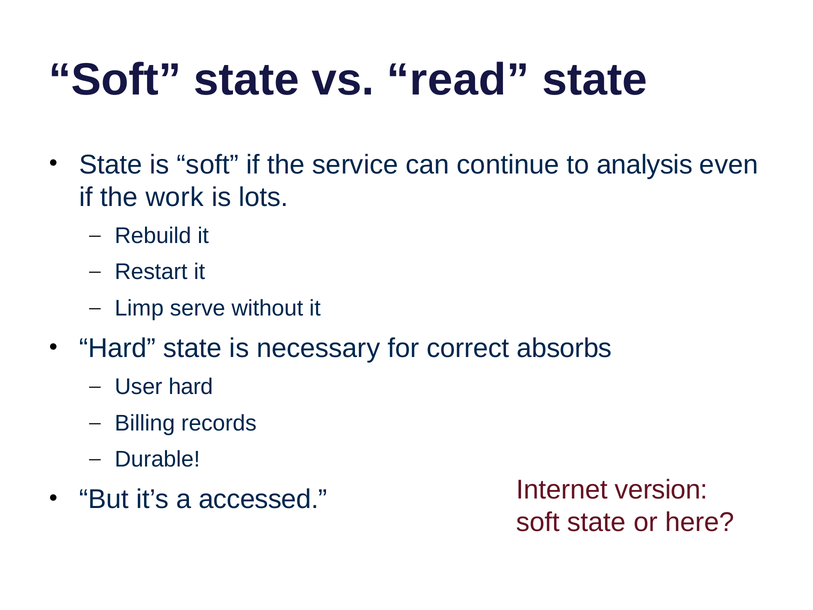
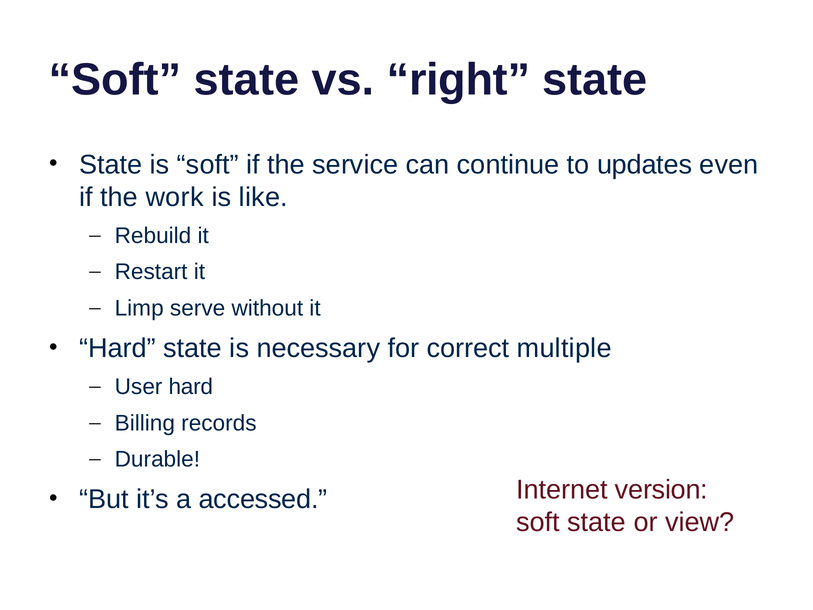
read: read -> right (459, 80)
analysis: analysis -> updates (645, 165)
lots: lots -> like (263, 197)
absorbs: absorbs -> multiple (564, 348)
here: here -> view (700, 522)
